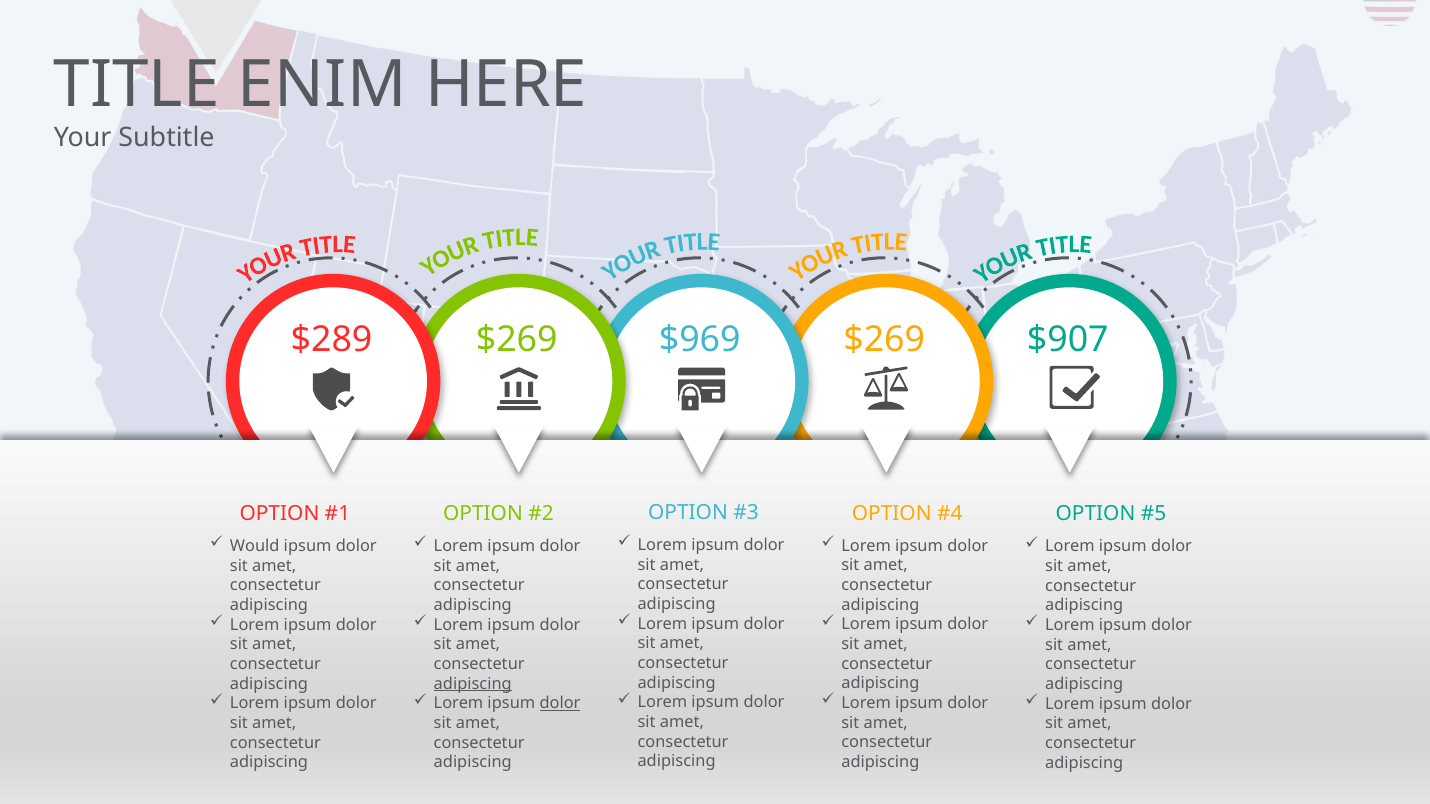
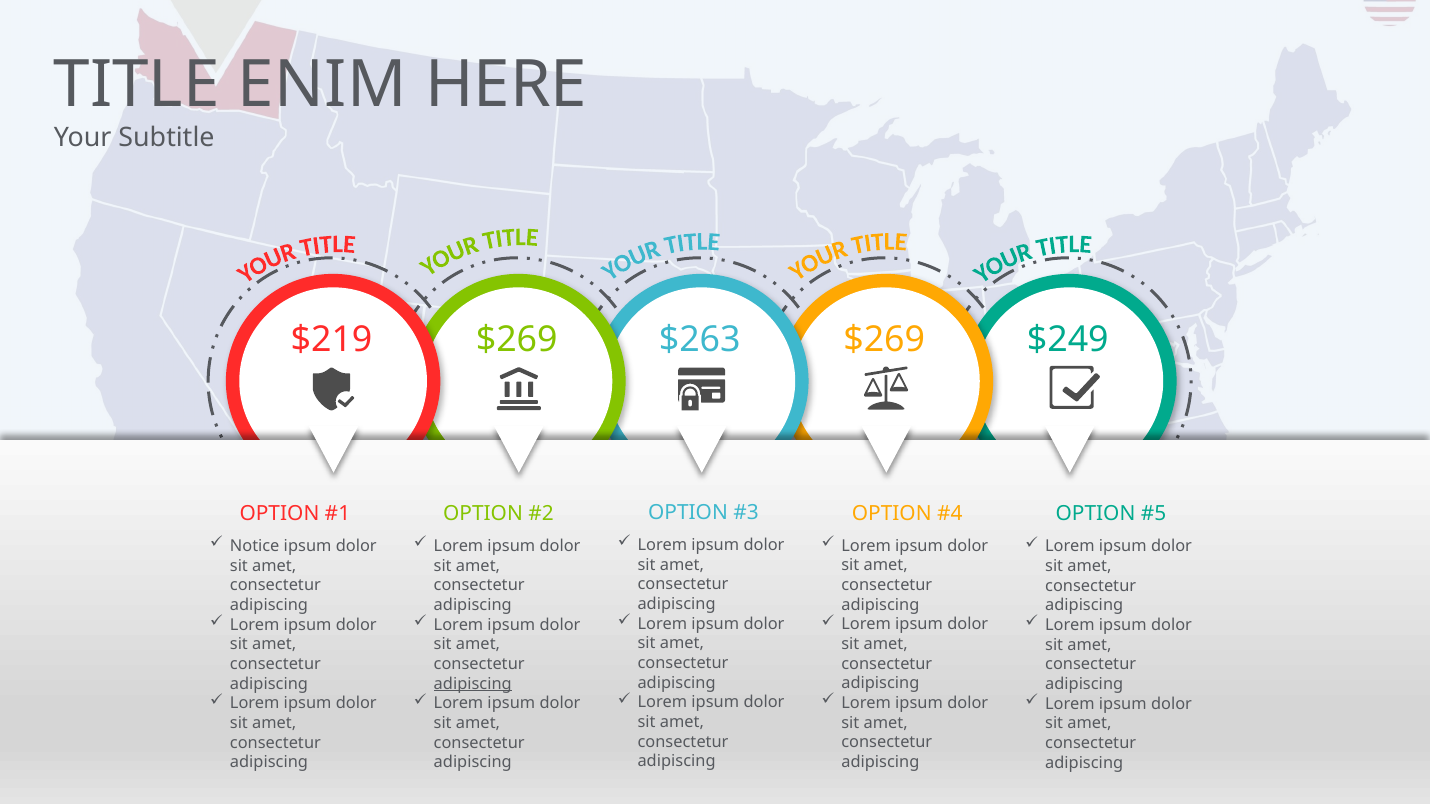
$289: $289 -> $219 (332, 340)
$969: $969 -> $263 (700, 340)
$907: $907 -> $249 (1068, 340)
Would: Would -> Notice (255, 546)
dolor underline: present -> none (560, 704)
